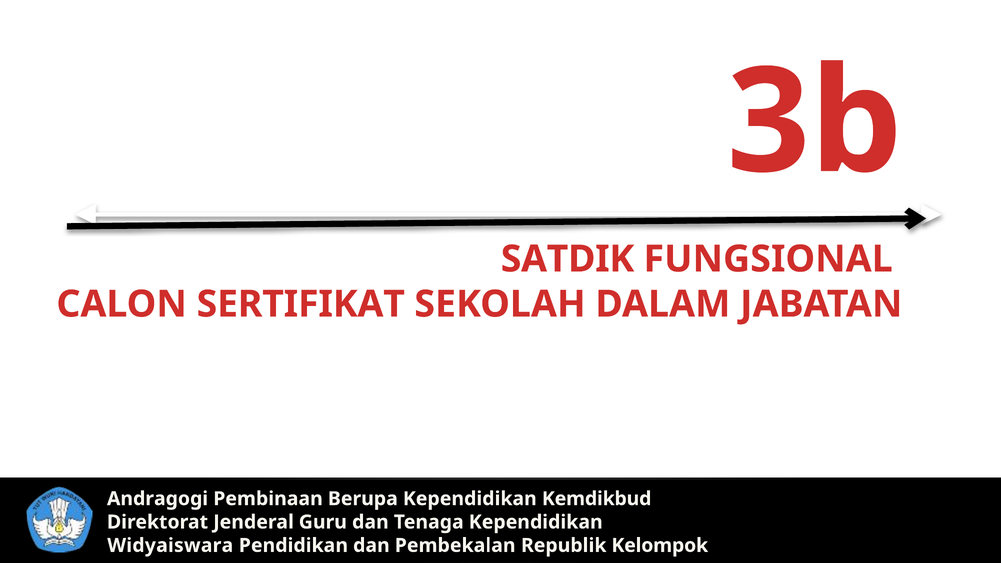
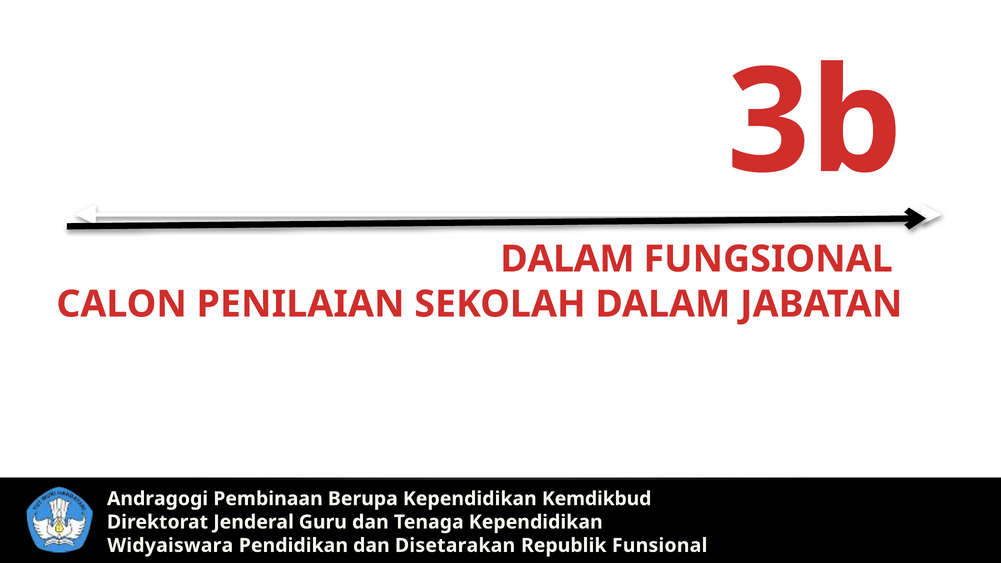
SATDIK: SATDIK -> DALAM (567, 259)
SERTIFIKAT: SERTIFIKAT -> PENILAIAN (301, 304)
Pembekalan: Pembekalan -> Disetarakan (455, 546)
Kelompok: Kelompok -> Funsional (660, 546)
